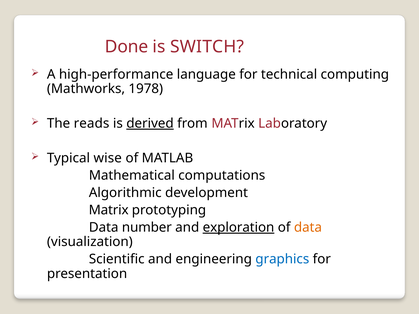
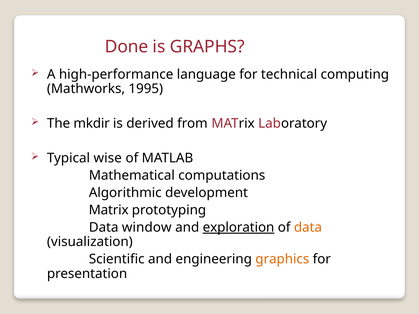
SWITCH: SWITCH -> GRAPHS (207, 47)
1978: 1978 -> 1995 (146, 89)
reads: reads -> mkdir (92, 124)
derived underline: present -> none (150, 124)
number: number -> window (147, 228)
graphics colour: blue -> orange (282, 259)
